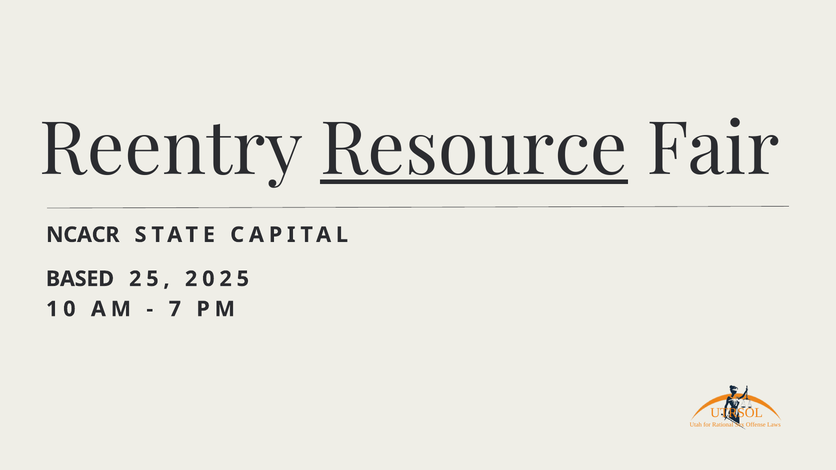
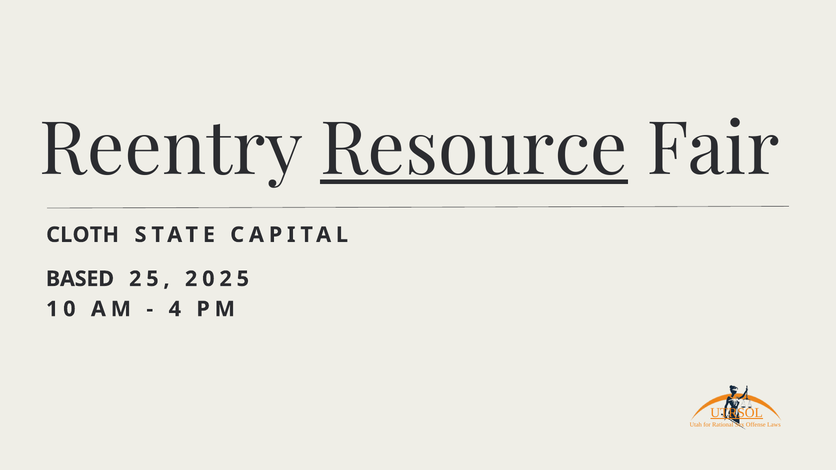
NCACR: NCACR -> CLOTH (83, 235)
7: 7 -> 4 (175, 309)
UTRSOL underline: none -> present (737, 413)
